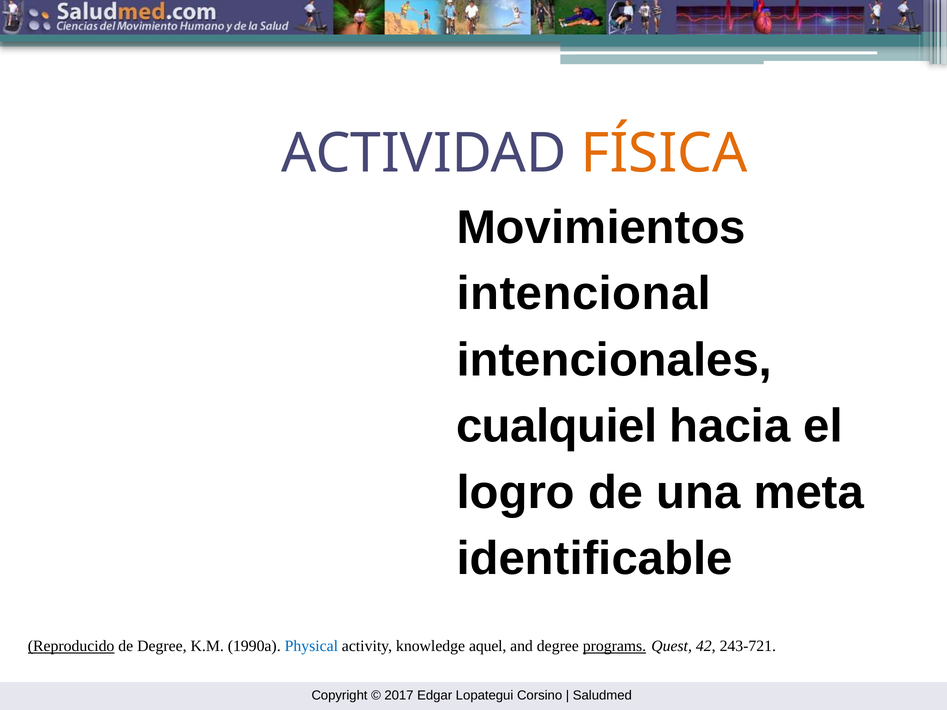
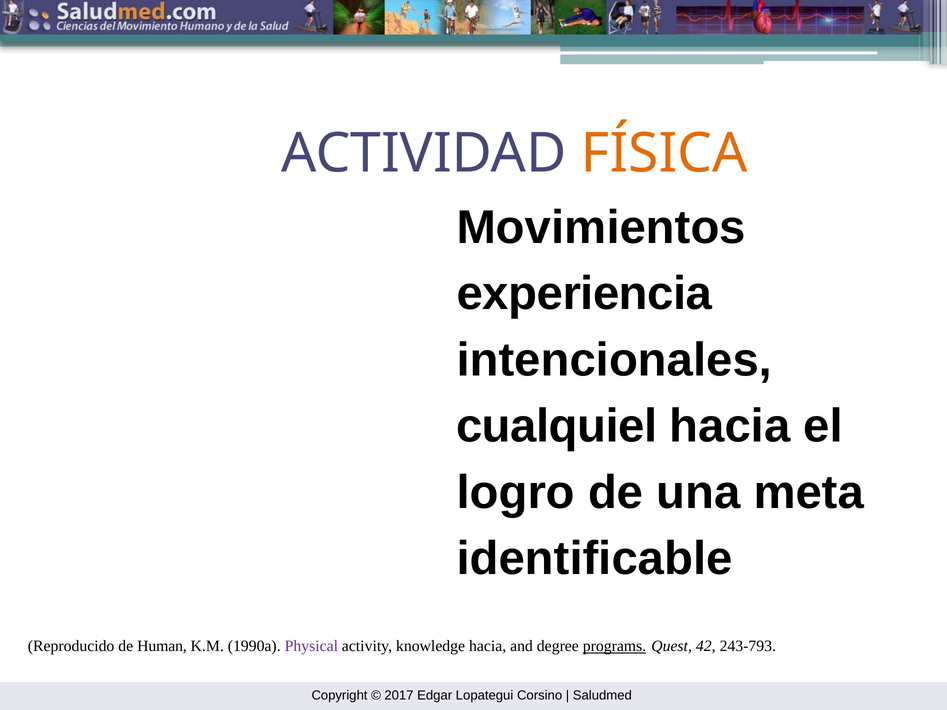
intencional: intencional -> experiencia (584, 294)
Reproducido underline: present -> none (71, 646)
de Degree: Degree -> Human (162, 646)
Physical colour: blue -> purple (311, 646)
knowledge aquel: aquel -> hacia (488, 646)
243-721: 243-721 -> 243-793 (748, 646)
